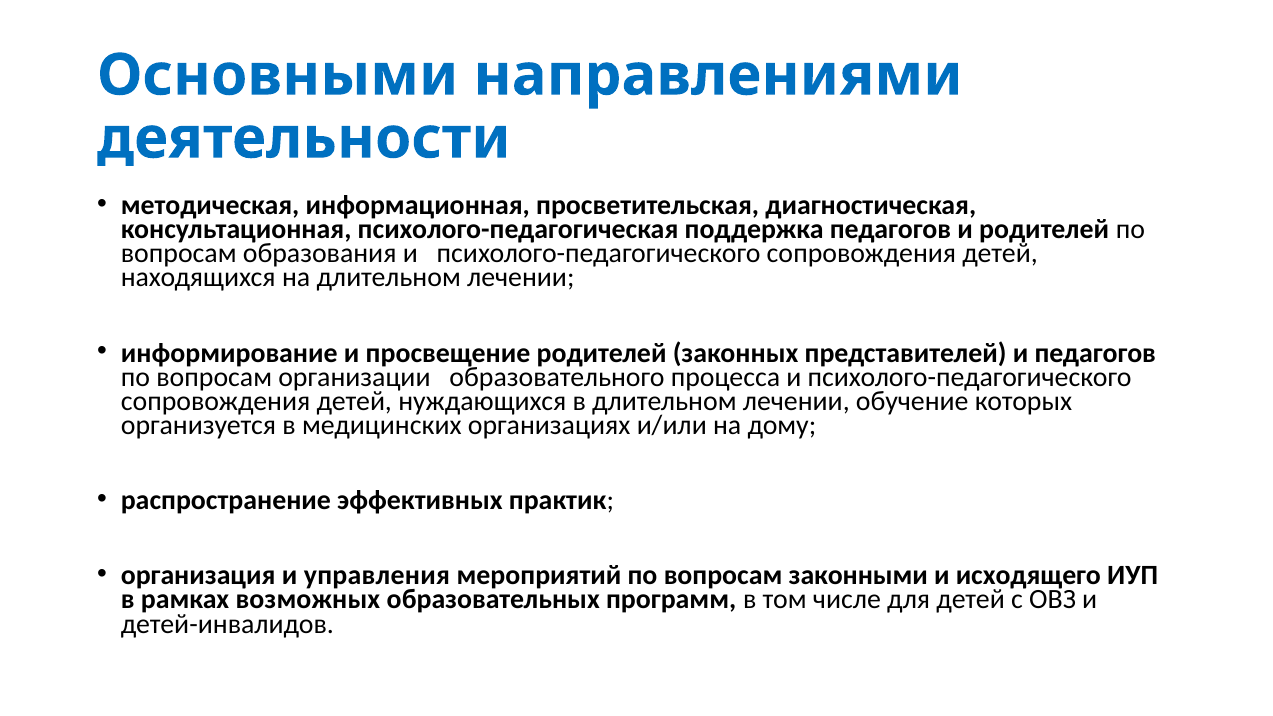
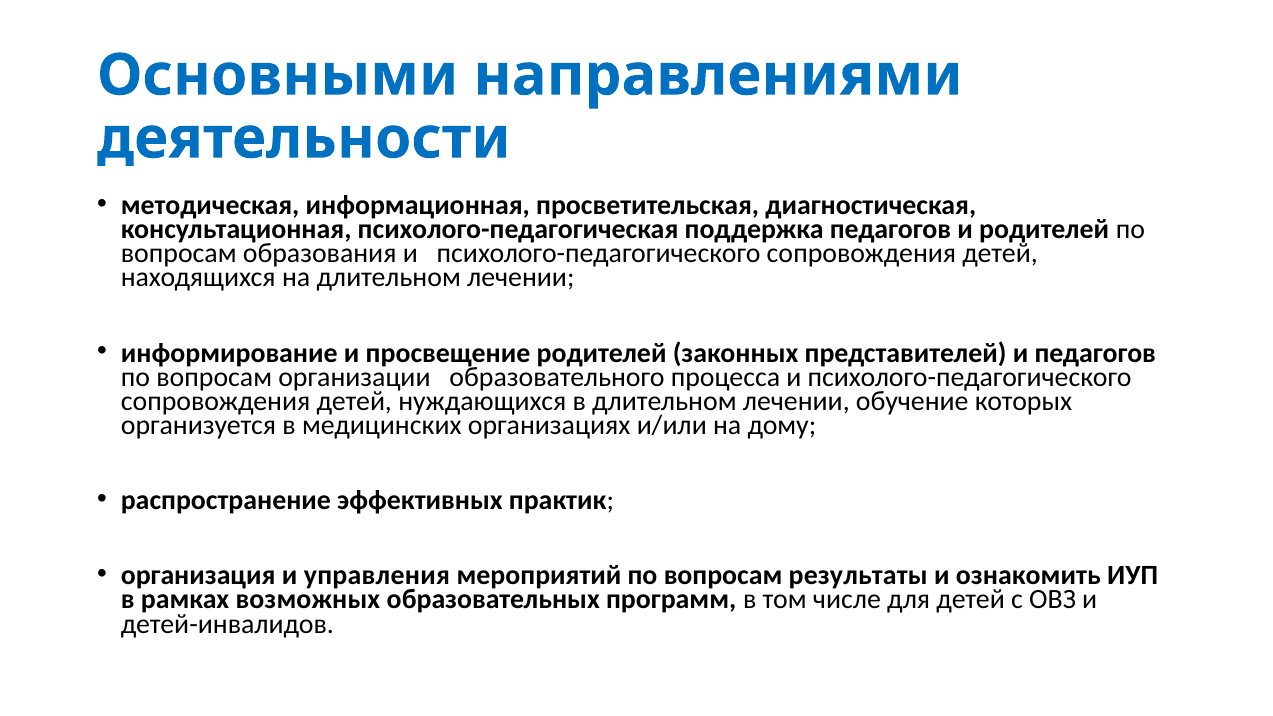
законными: законными -> результаты (858, 576)
исходящего: исходящего -> ознакомить (1028, 576)
